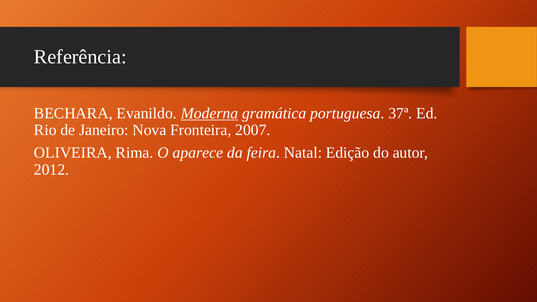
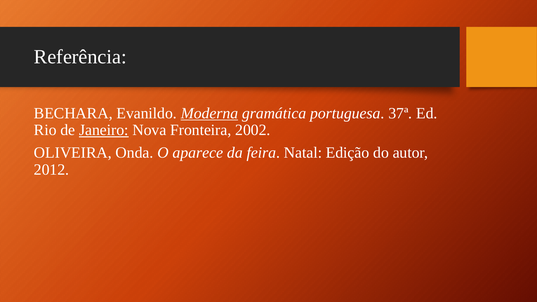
Janeiro underline: none -> present (104, 130)
2007: 2007 -> 2002 (253, 130)
Rima: Rima -> Onda (134, 153)
